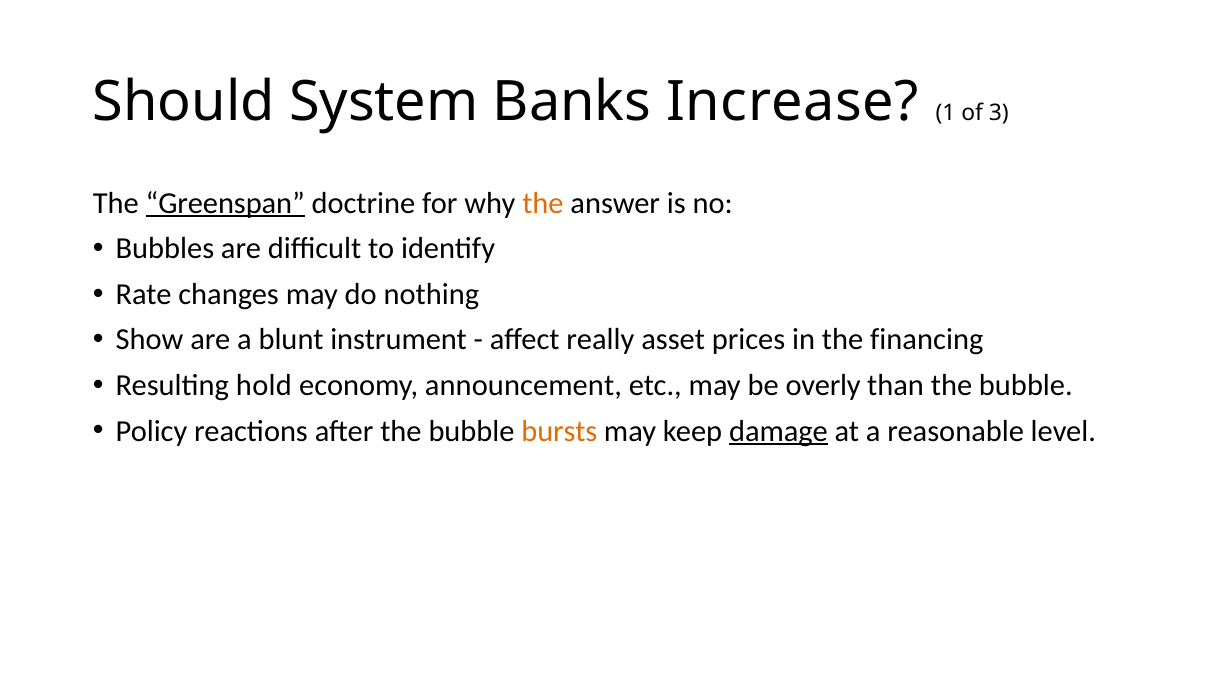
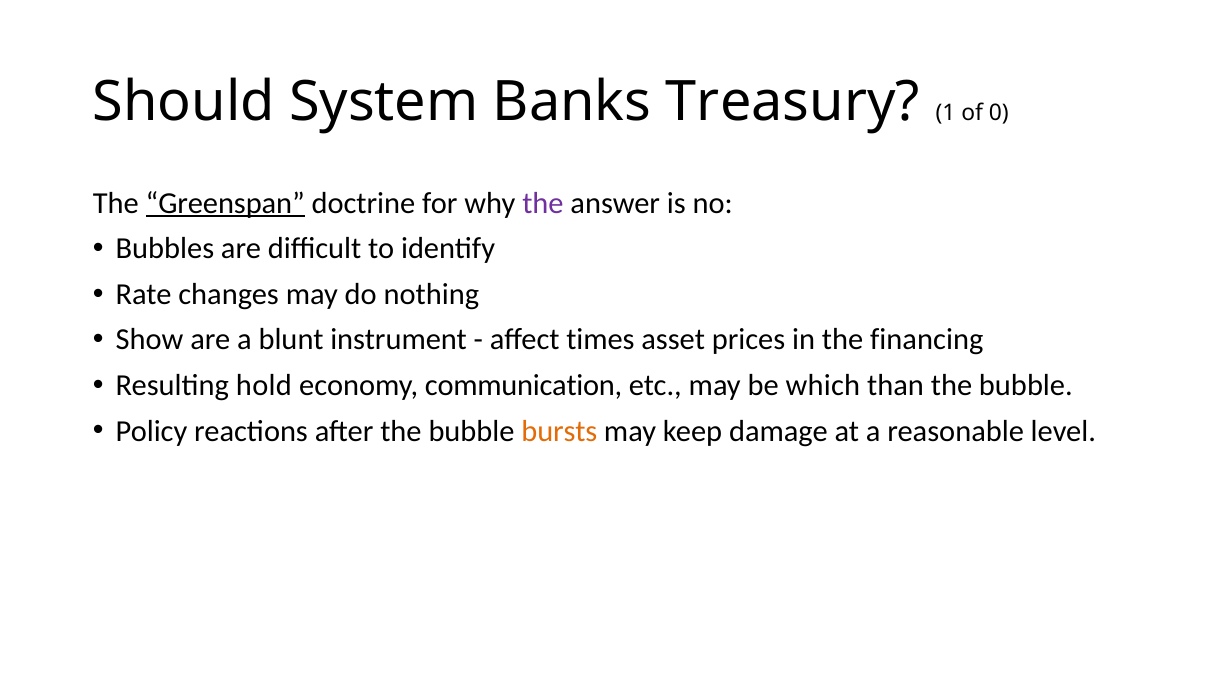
Increase: Increase -> Treasury (793, 102)
3: 3 -> 0 (999, 113)
the colour: orange -> purple (543, 203)
really: really -> times (600, 340)
announcement: announcement -> communication (524, 385)
overly: overly -> which (823, 385)
damage underline: present -> none (778, 431)
